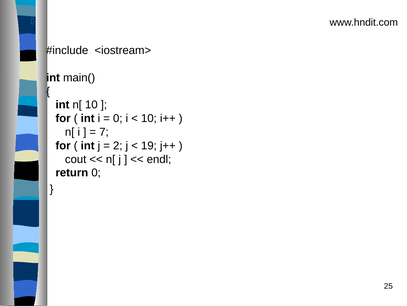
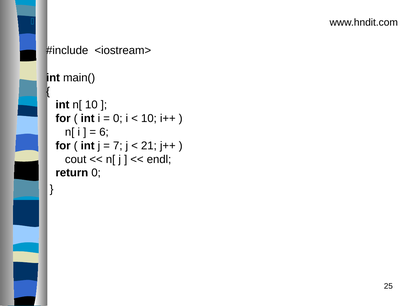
7: 7 -> 6 (104, 132)
2: 2 -> 7 (118, 145)
19: 19 -> 21 (149, 145)
